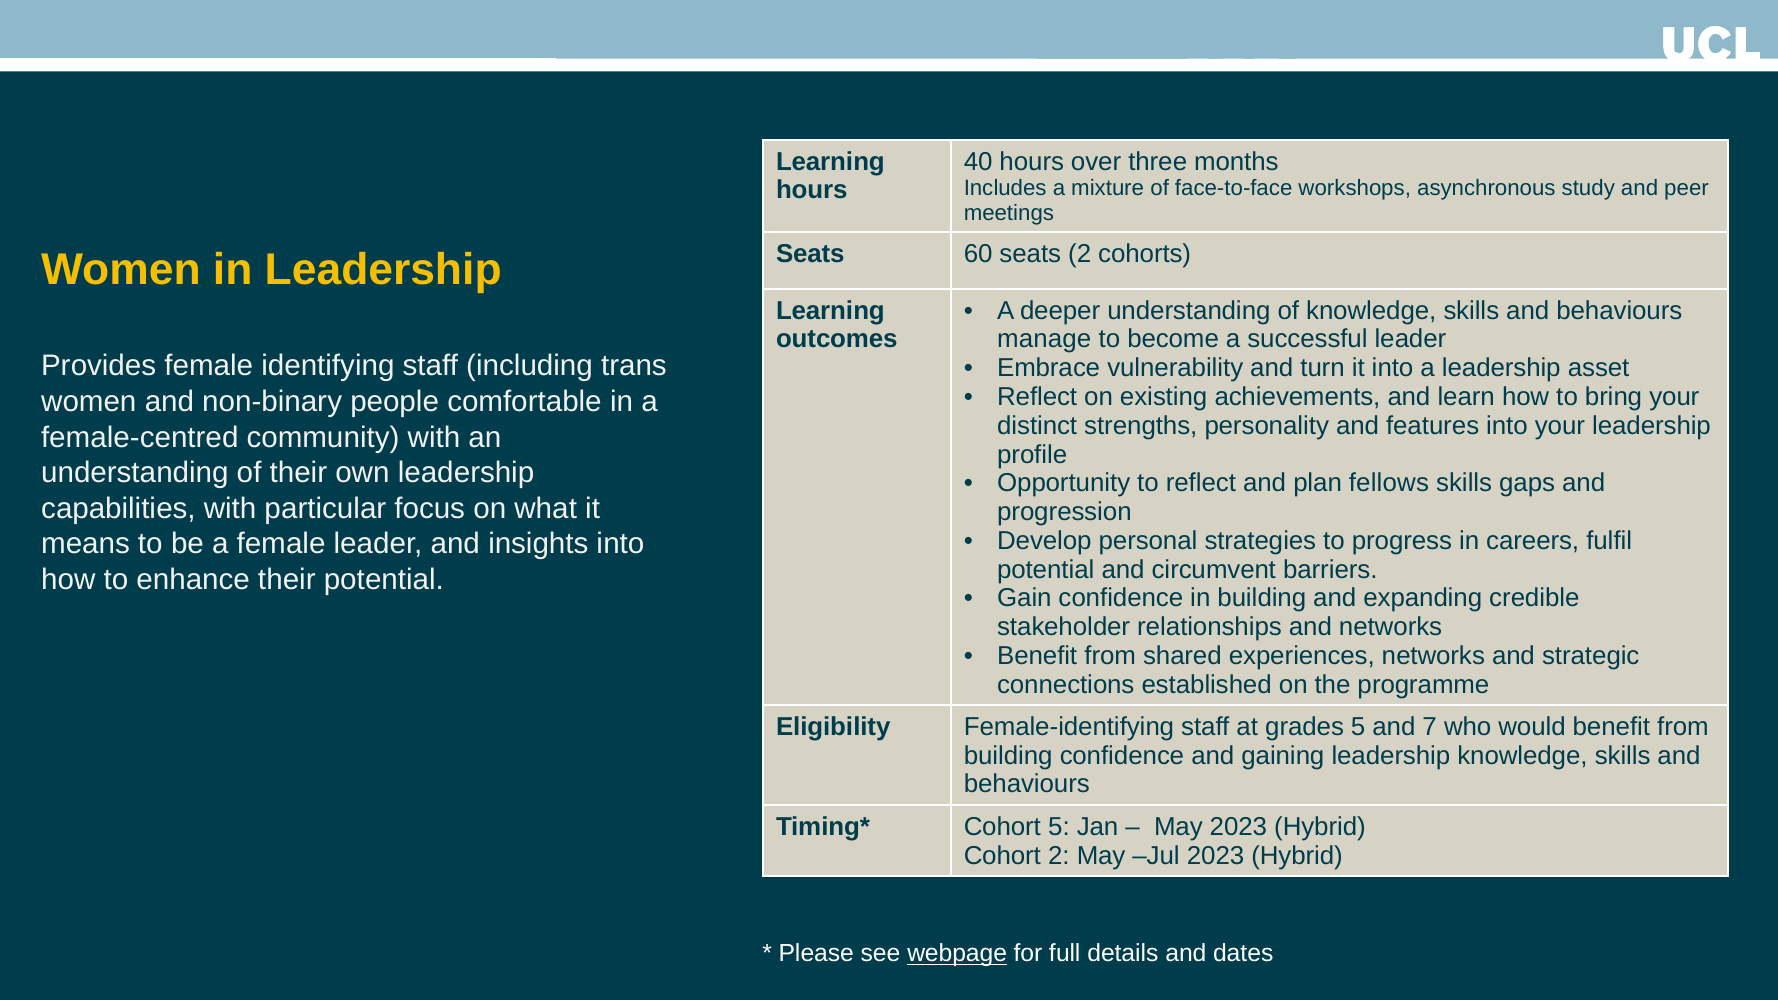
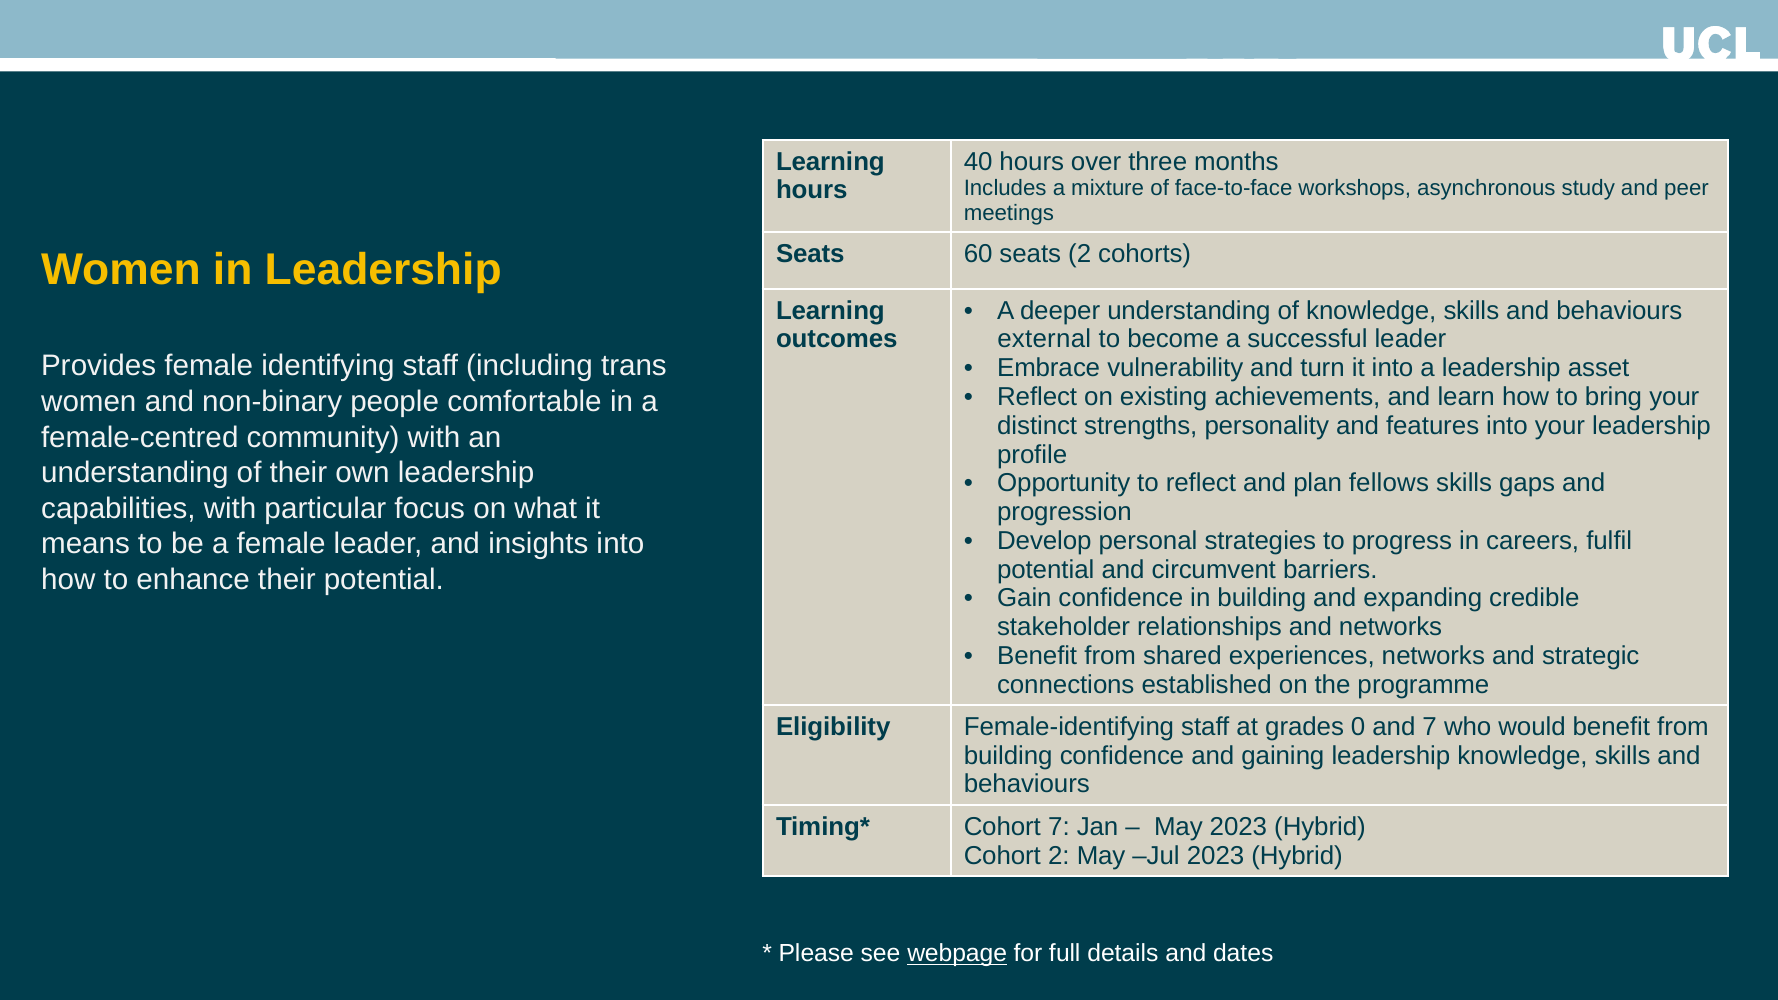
manage: manage -> external (1044, 339)
grades 5: 5 -> 0 (1358, 727)
Cohort 5: 5 -> 7 (1059, 827)
